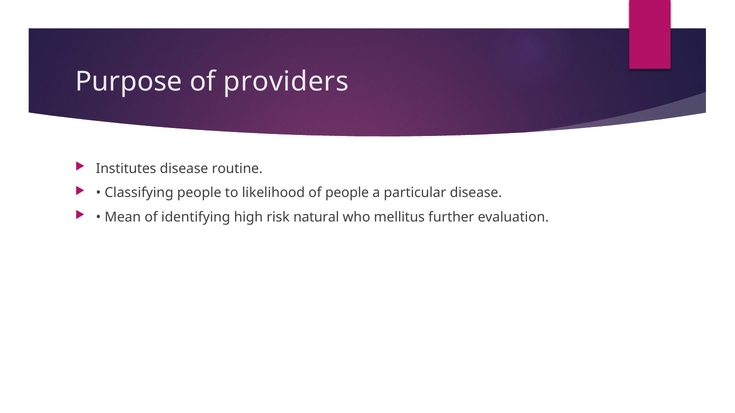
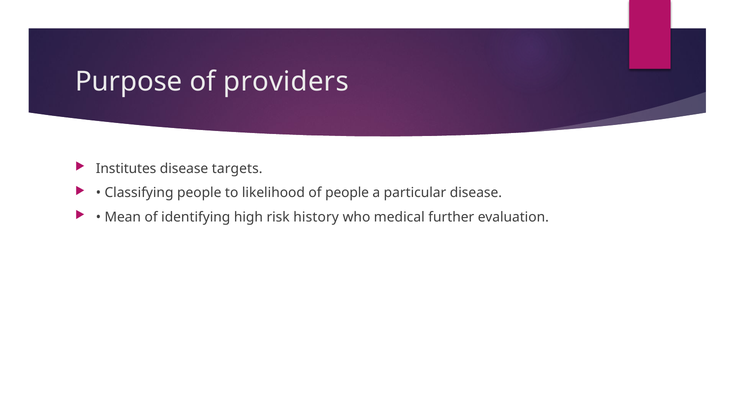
routine: routine -> targets (237, 169)
natural: natural -> history (316, 217)
mellitus: mellitus -> medical (399, 217)
